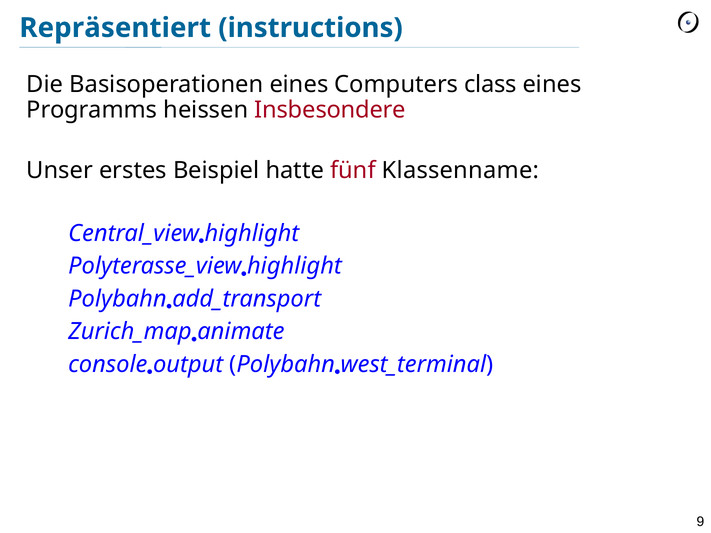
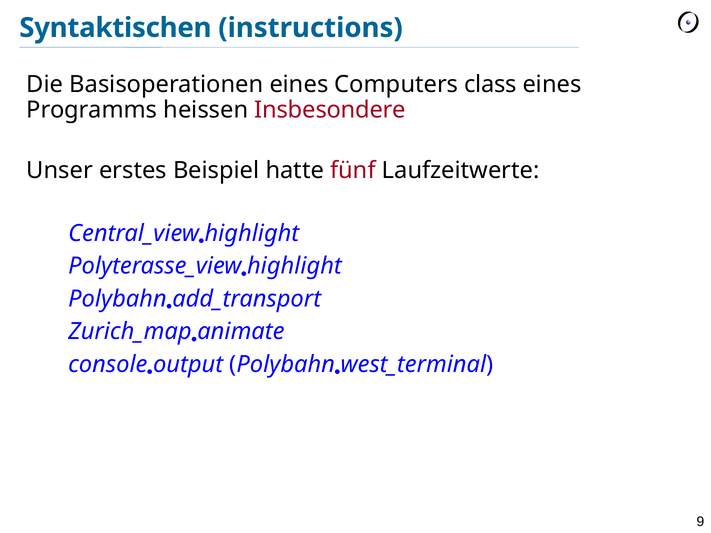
Repräsentiert: Repräsentiert -> Syntaktischen (115, 28)
Klassenname: Klassenname -> Laufzeitwerte (461, 171)
